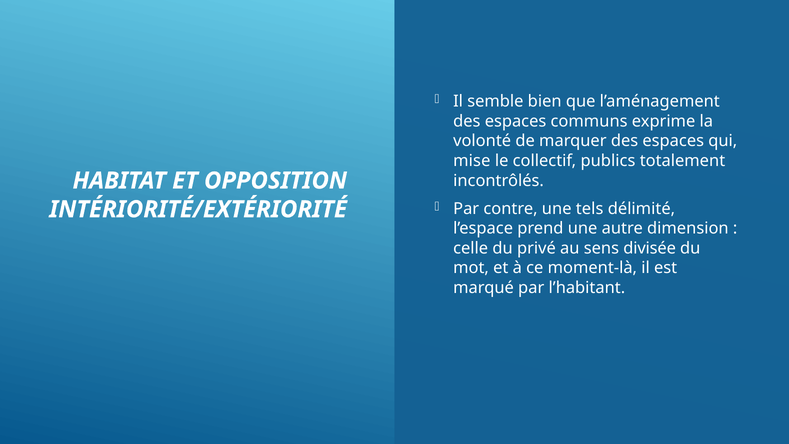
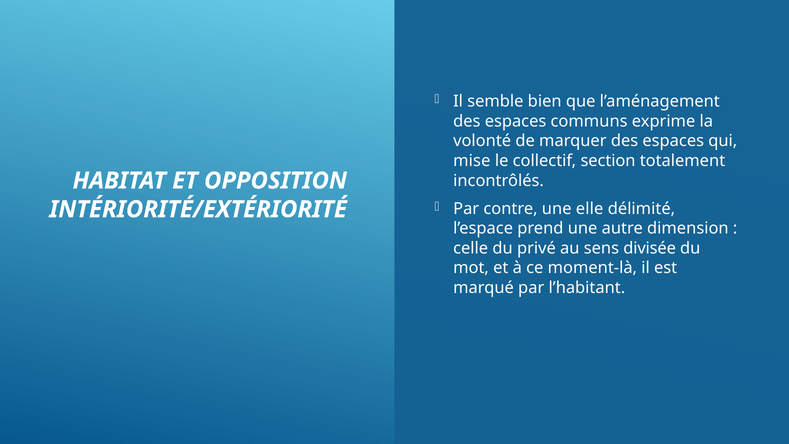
publics: publics -> section (608, 161)
tels: tels -> elle (590, 208)
